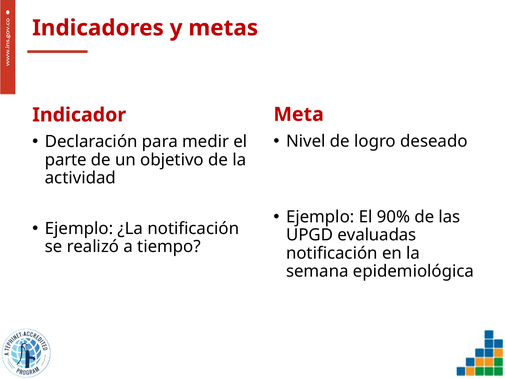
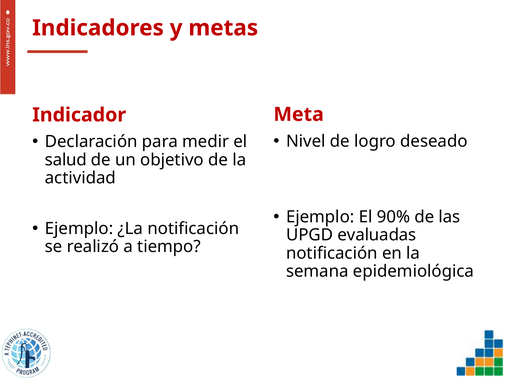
parte: parte -> salud (66, 160)
